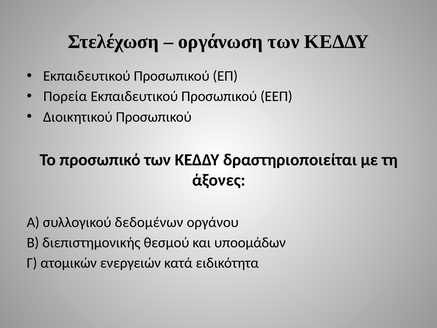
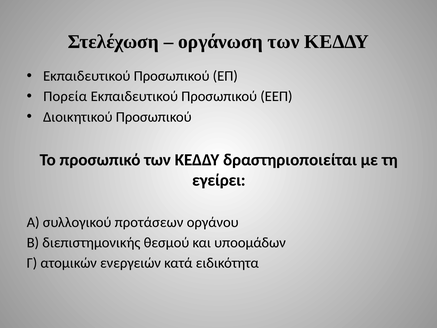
άξονες: άξονες -> εγείρει (219, 180)
δεδομένων: δεδομένων -> προτάσεων (149, 222)
